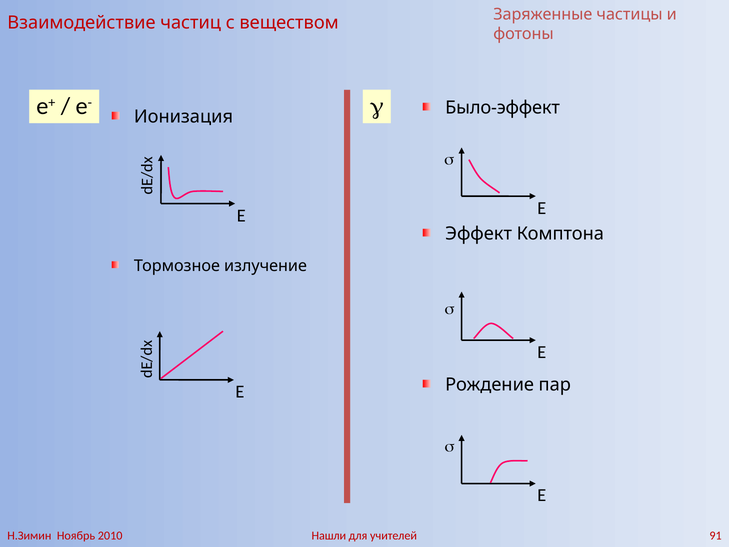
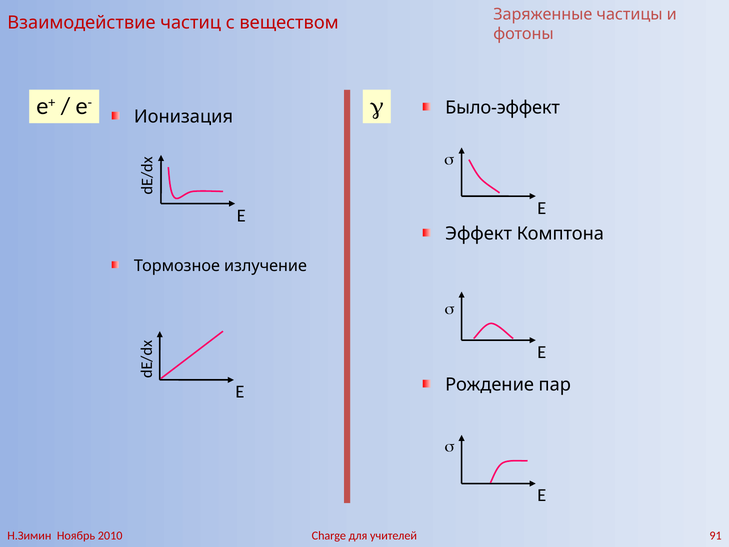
Нашли: Нашли -> Charge (329, 535)
